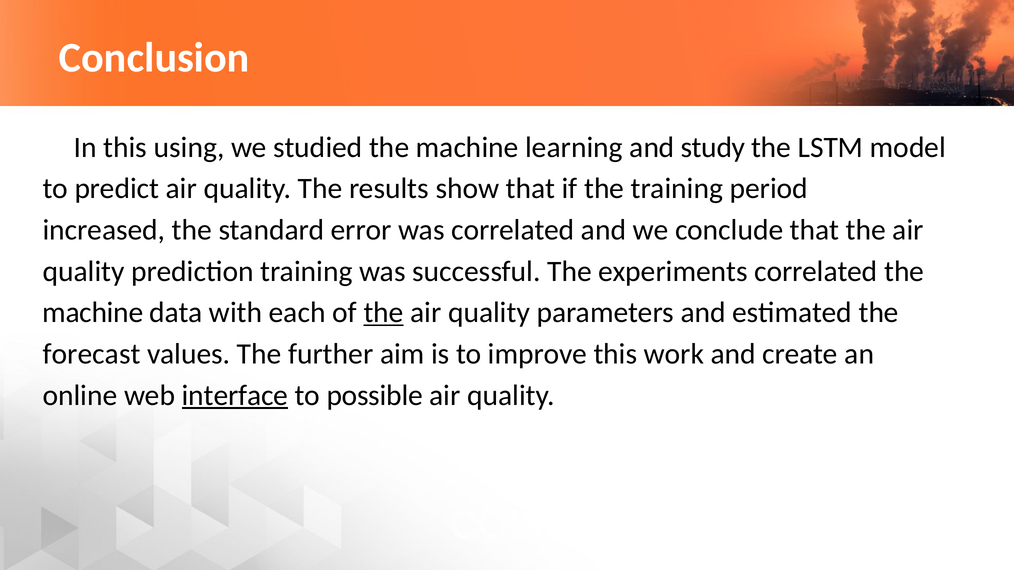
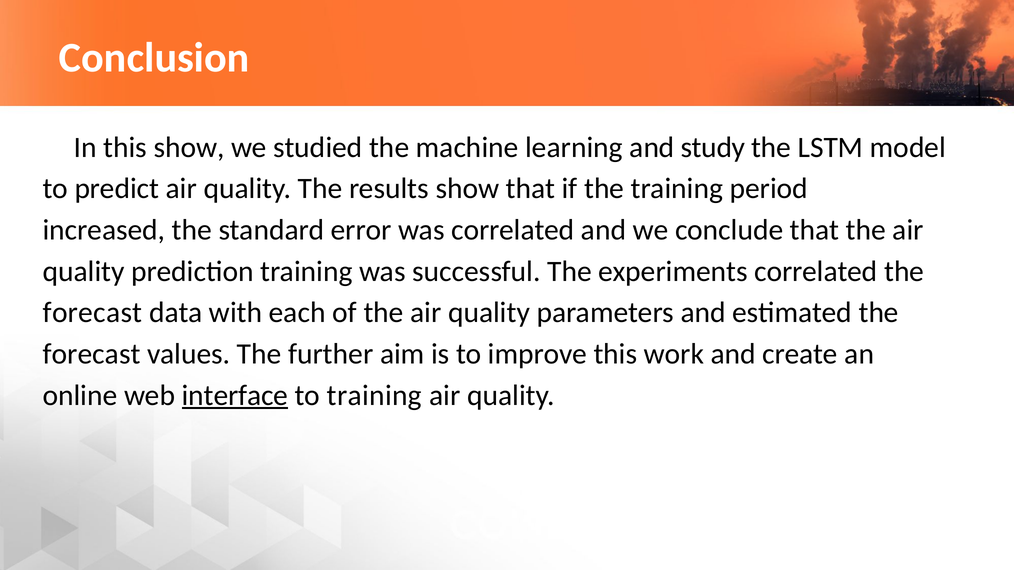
this using: using -> show (189, 147)
machine: machine -> forecast (92, 313)
the underline: present -> none (384, 313)
to possible: possible -> training (374, 396)
